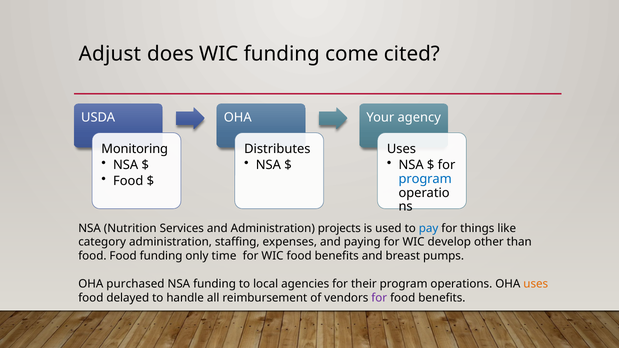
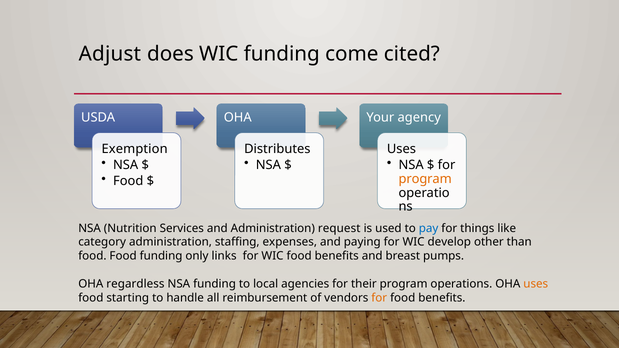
Monitoring: Monitoring -> Exemption (135, 149)
program colour: blue -> orange (425, 179)
projects: projects -> request (339, 228)
time: time -> links (224, 256)
purchased: purchased -> regardless (135, 284)
delayed: delayed -> starting (128, 298)
for colour: purple -> orange (379, 298)
